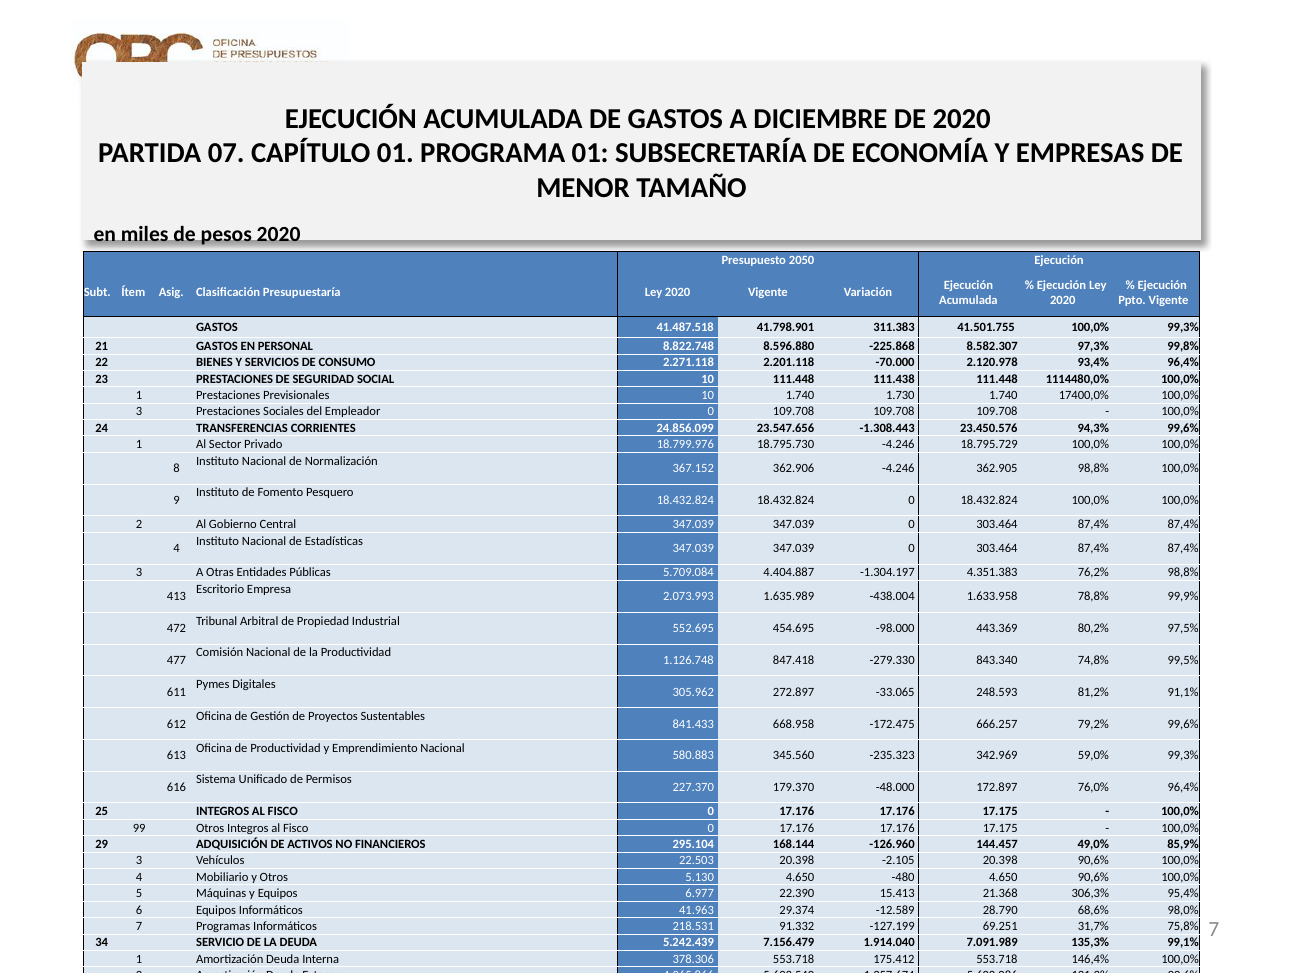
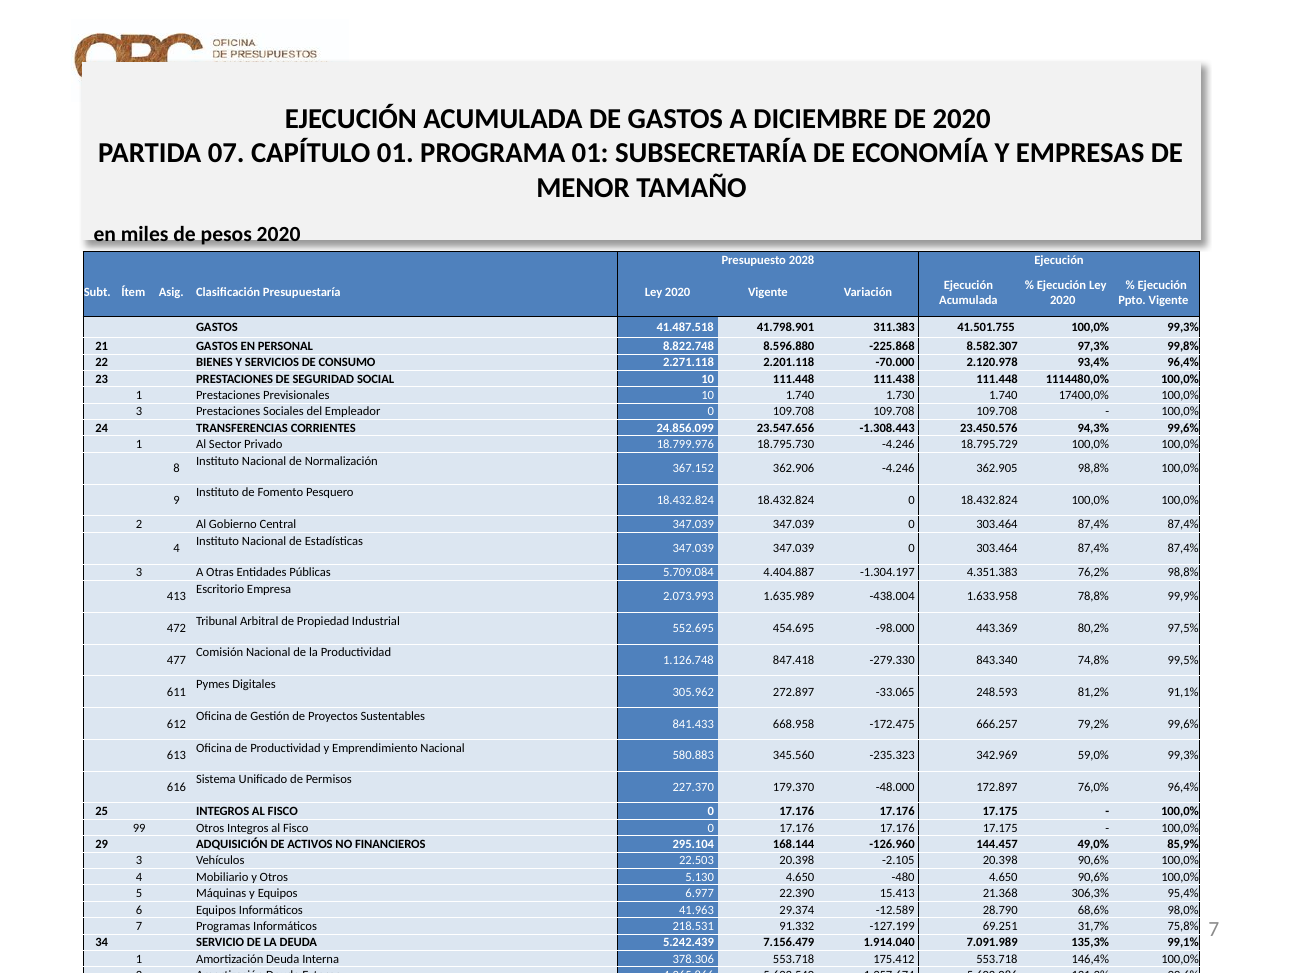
2050: 2050 -> 2028 (802, 260)
